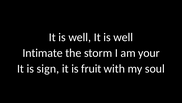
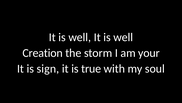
Intimate: Intimate -> Creation (43, 53)
fruit: fruit -> true (91, 68)
